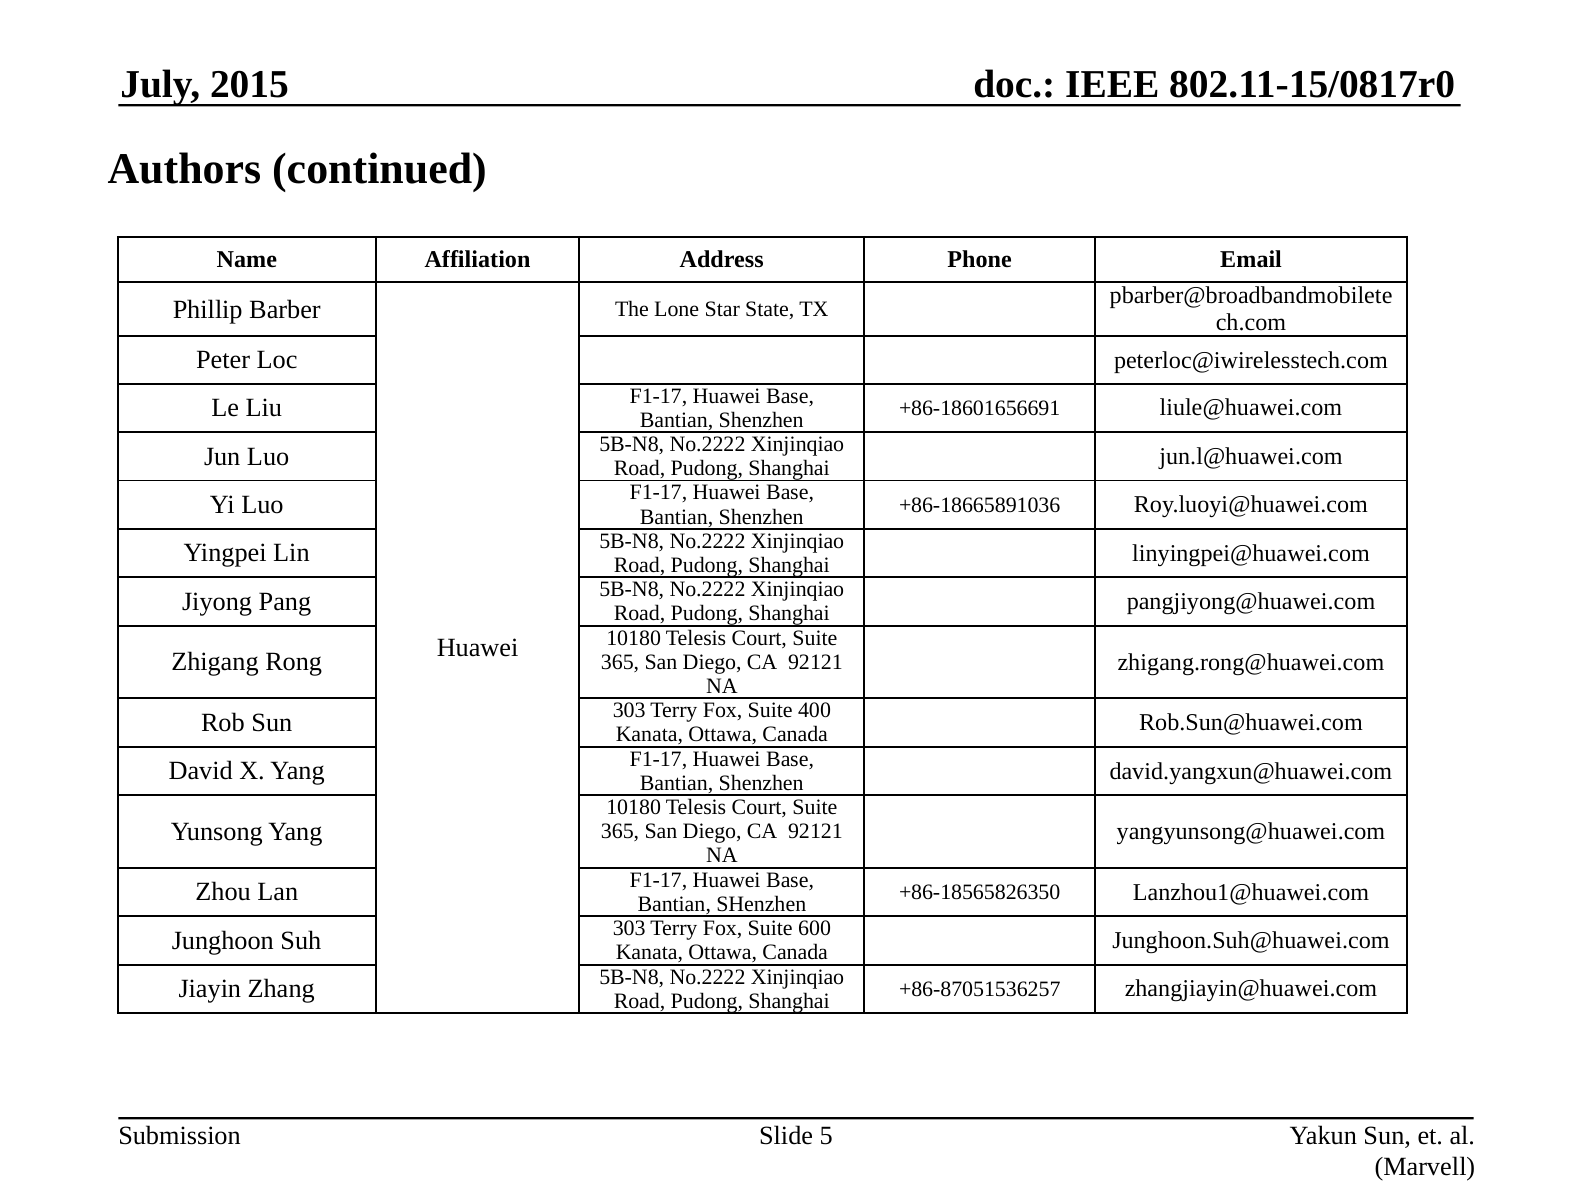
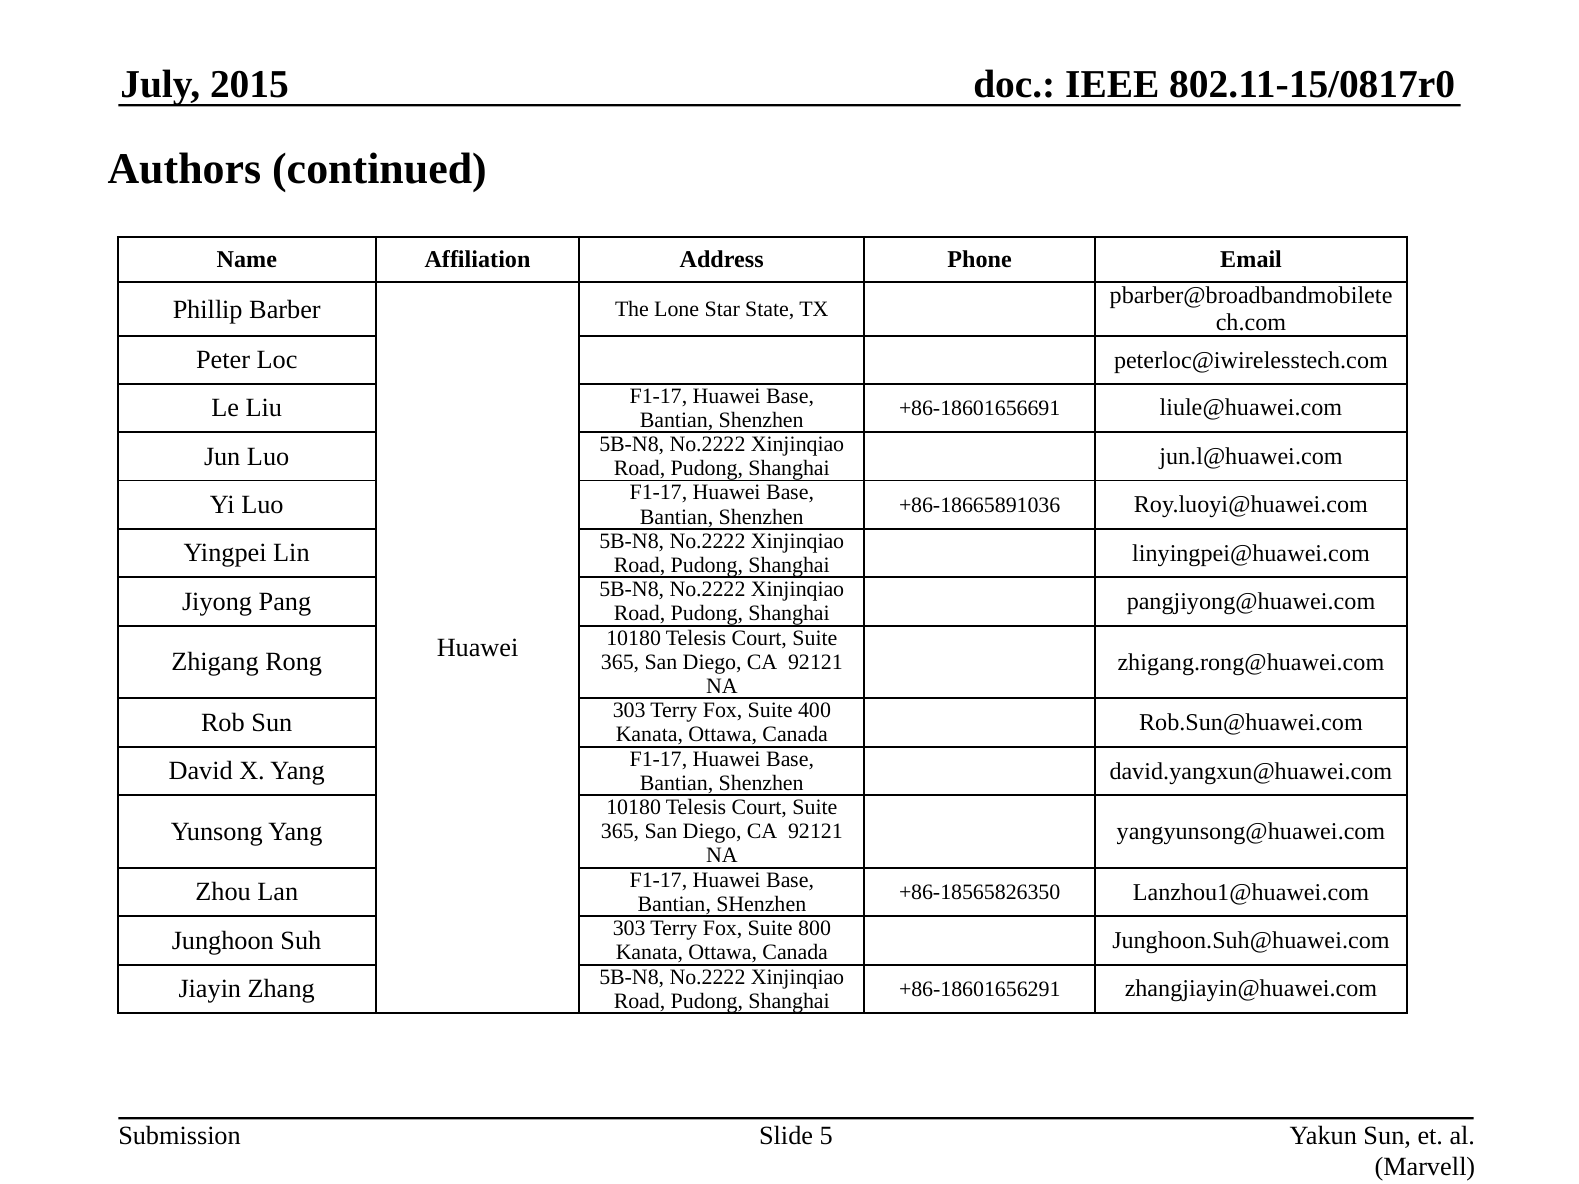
600: 600 -> 800 (815, 929)
+86-87051536257: +86-87051536257 -> +86-18601656291 (980, 989)
